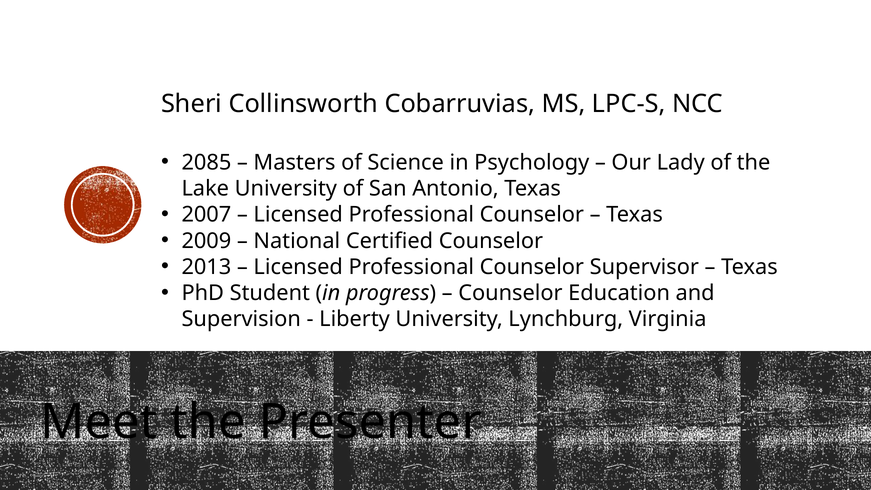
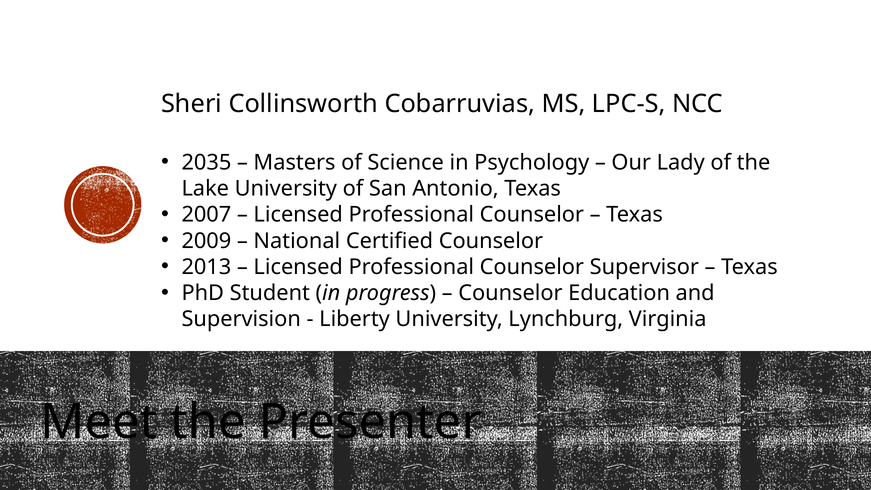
2085: 2085 -> 2035 (206, 162)
